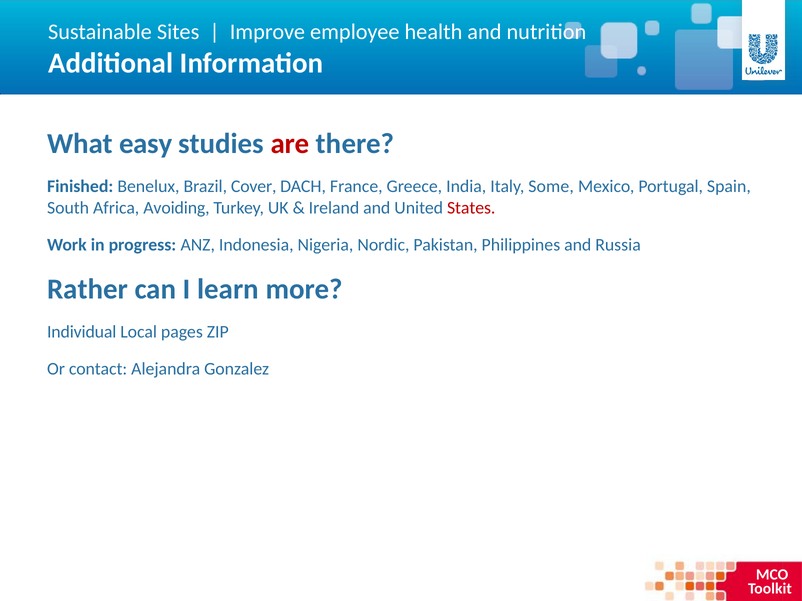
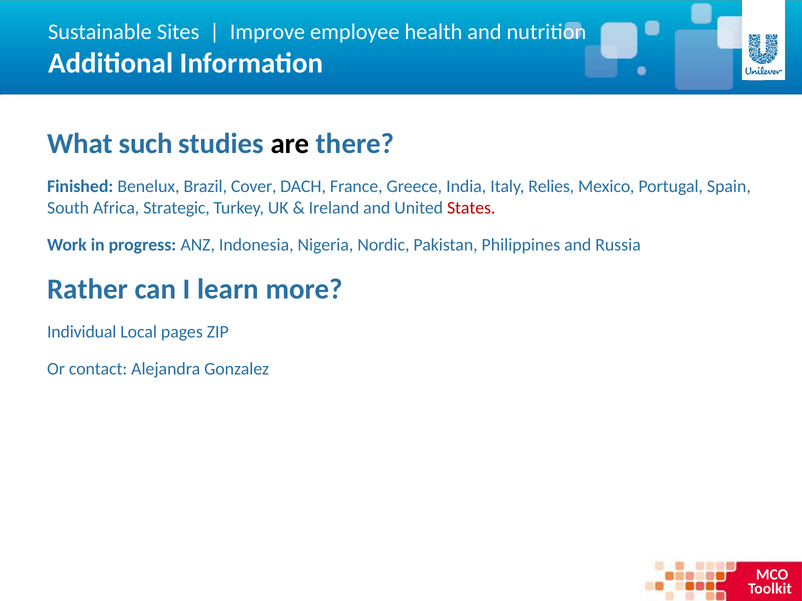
easy: easy -> such (146, 144)
are colour: red -> black (290, 144)
Some: Some -> Relies (551, 187)
Avoiding: Avoiding -> Strategic (177, 208)
